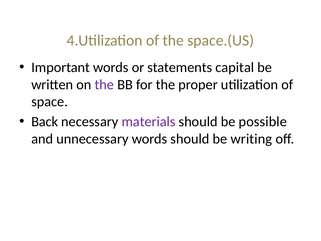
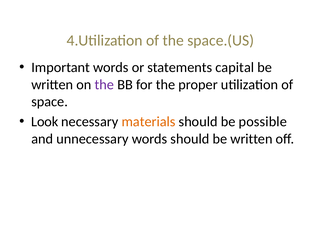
Back: Back -> Look (45, 122)
materials colour: purple -> orange (149, 122)
should be writing: writing -> written (251, 139)
